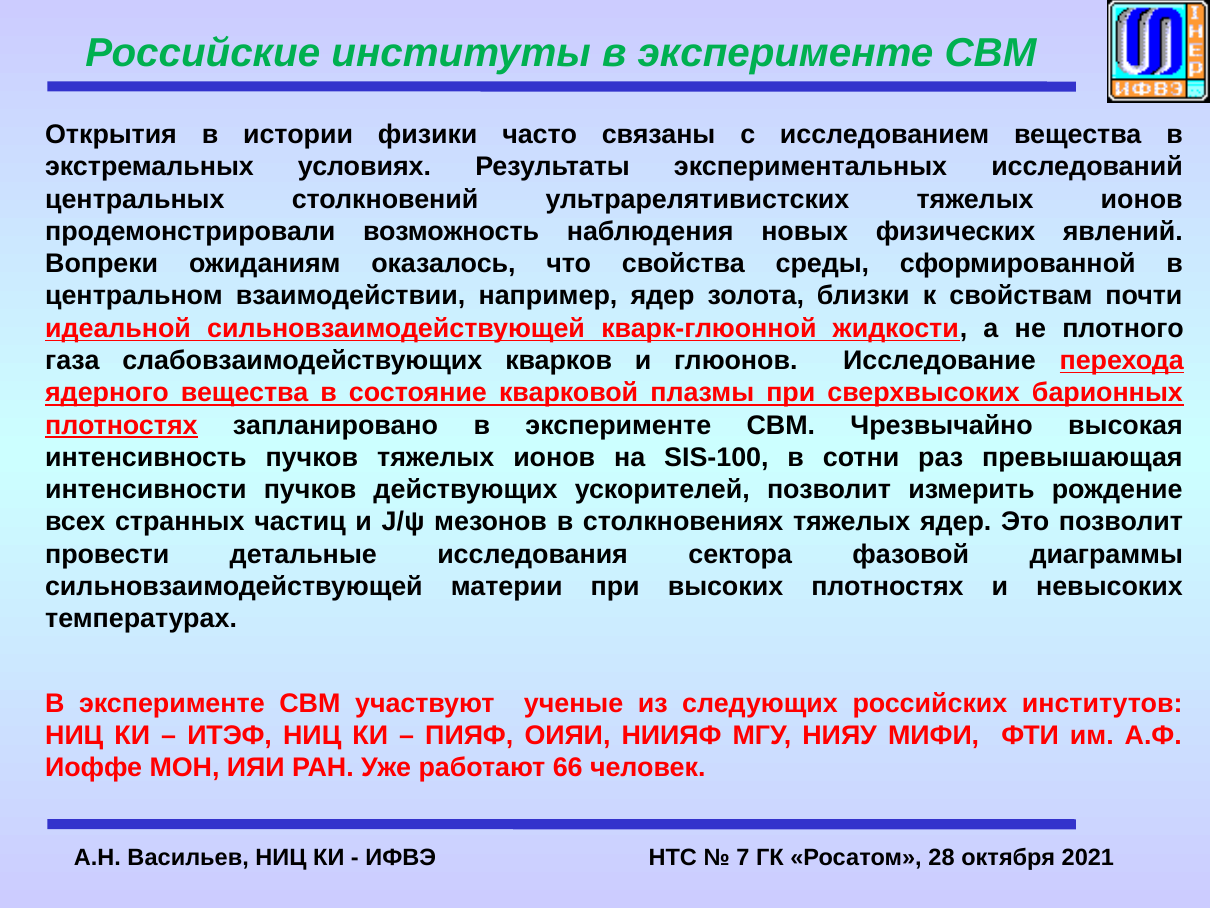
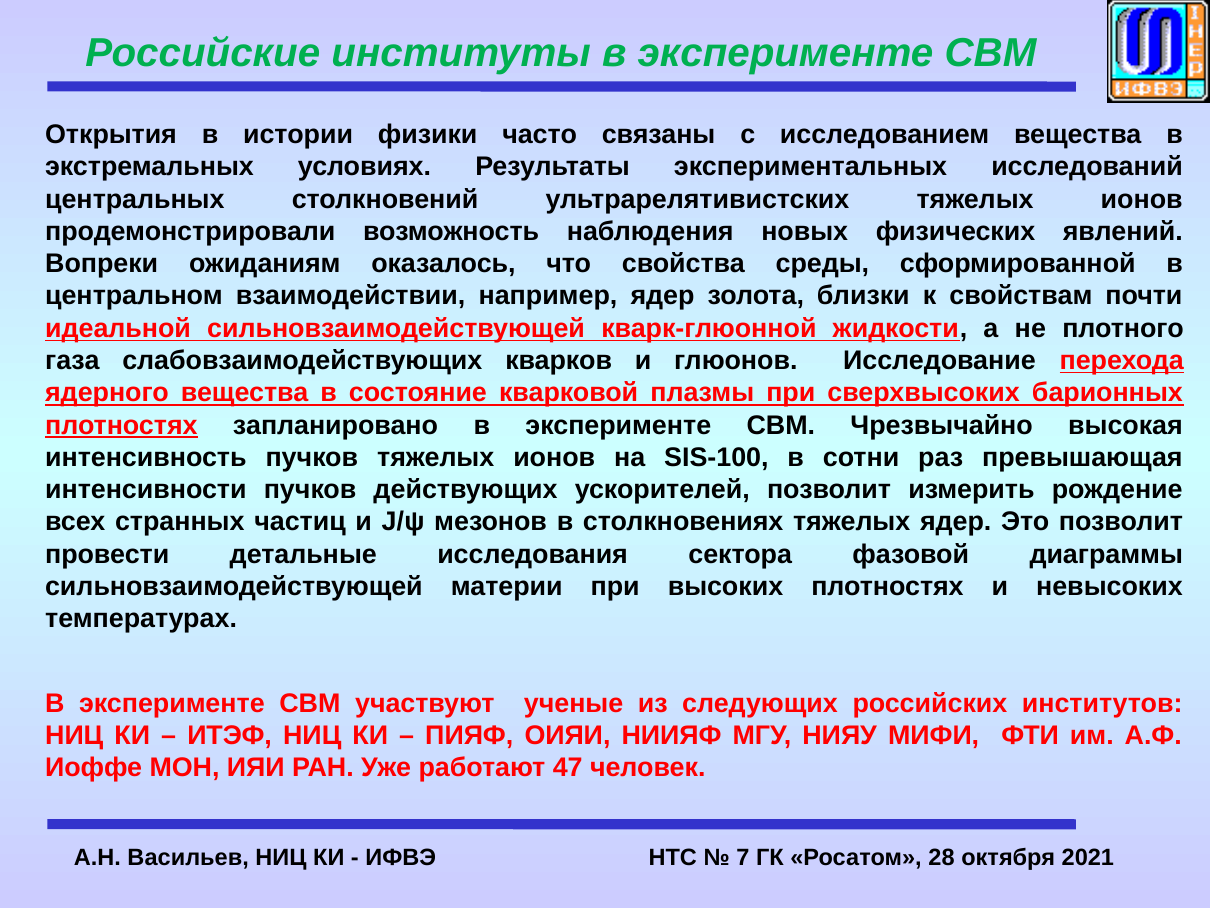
66: 66 -> 47 (568, 768)
